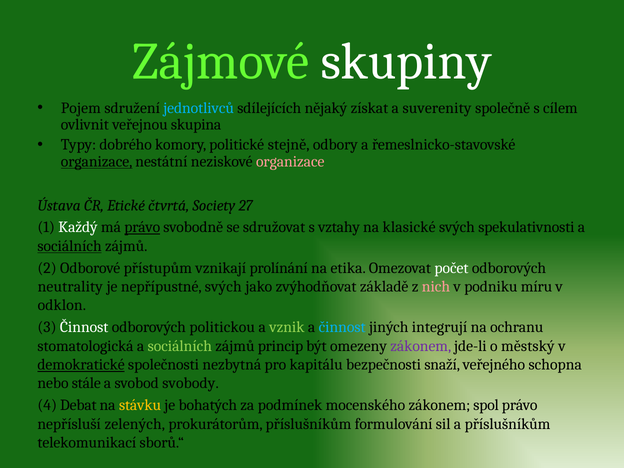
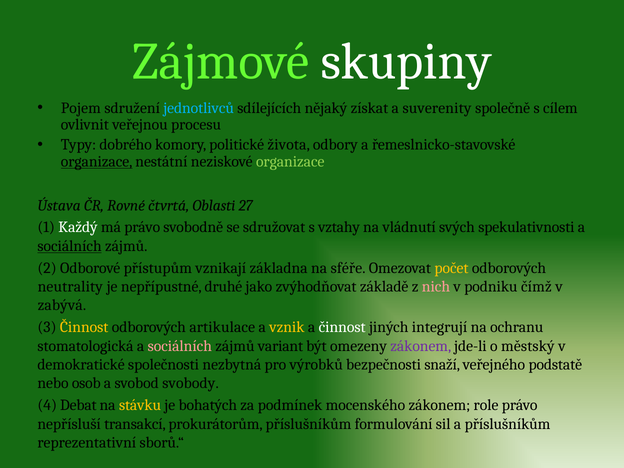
skupina: skupina -> procesu (196, 125)
stejně: stejně -> života (289, 145)
organizace colour: pink -> light green (290, 162)
Etické: Etické -> Rovné (126, 205)
Society: Society -> Oblasti (214, 205)
právo underline: present -> none (142, 227)
klasické: klasické -> vládnutí (409, 227)
prolínání: prolínání -> základna (279, 268)
etika: etika -> sféře (348, 268)
počet colour: white -> yellow (451, 268)
nepřípustné svých: svých -> druhé (223, 287)
míru: míru -> čímž (536, 287)
odklon: odklon -> zabývá (62, 305)
Činnost colour: white -> yellow (84, 327)
politickou: politickou -> artikulace (222, 327)
vznik colour: light green -> yellow (287, 327)
činnost colour: light blue -> white (342, 327)
sociálních colour: light green -> pink (180, 346)
princip: princip -> variant (280, 346)
demokratické underline: present -> none (81, 365)
kapitálu: kapitálu -> výrobků (316, 365)
schopna: schopna -> podstatě (555, 365)
stále: stále -> osob (86, 383)
spol: spol -> role (486, 405)
zelených: zelených -> transakcí (135, 424)
telekomunikací: telekomunikací -> reprezentativní (87, 443)
